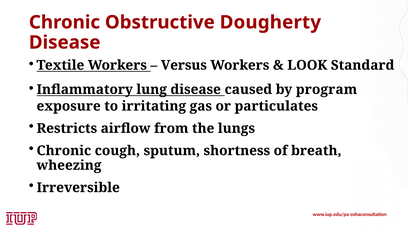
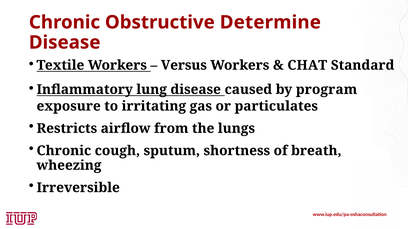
Dougherty: Dougherty -> Determine (270, 22)
LOOK: LOOK -> CHAT (307, 65)
